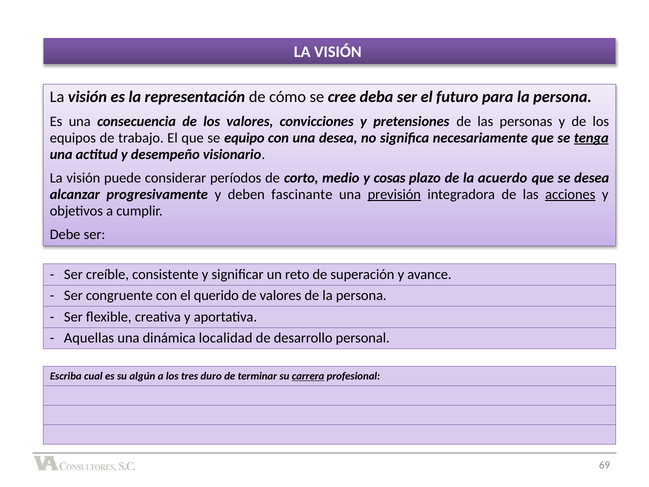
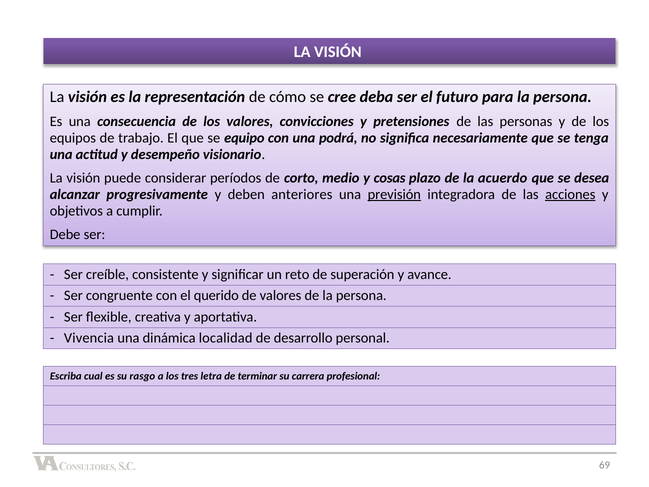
una desea: desea -> podrá (338, 138)
tenga underline: present -> none (591, 138)
fascinante: fascinante -> anteriores (302, 194)
Aquellas: Aquellas -> Vivencia (89, 338)
algún: algún -> rasgo (142, 376)
duro: duro -> letra (211, 376)
carrera underline: present -> none (308, 376)
